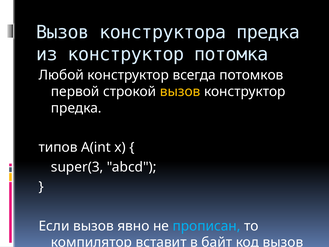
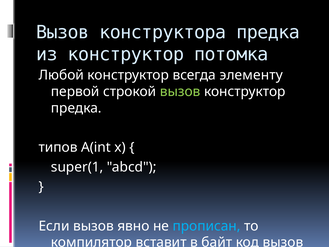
потомков: потомков -> элементу (251, 75)
вызов colour: yellow -> light green (180, 91)
super(3: super(3 -> super(1 (77, 167)
